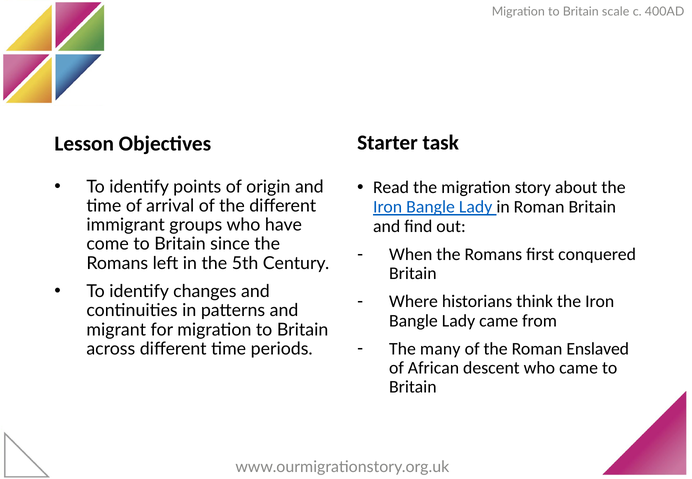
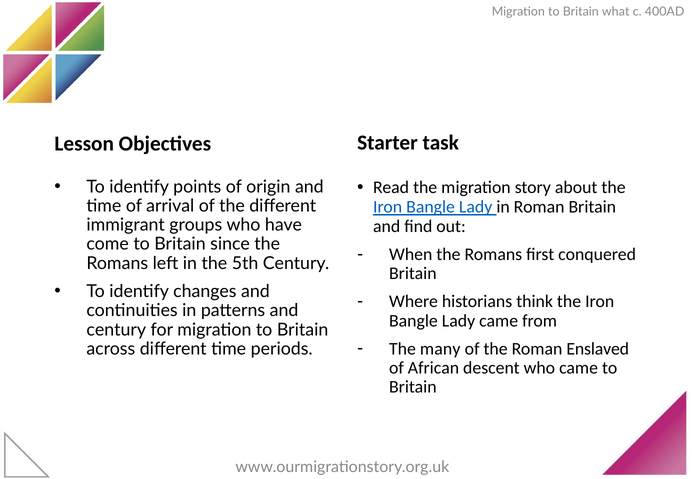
scale: scale -> what (616, 11)
migrant: migrant -> century (116, 330)
